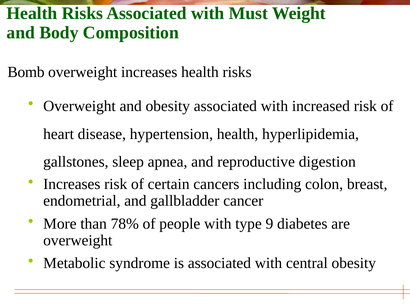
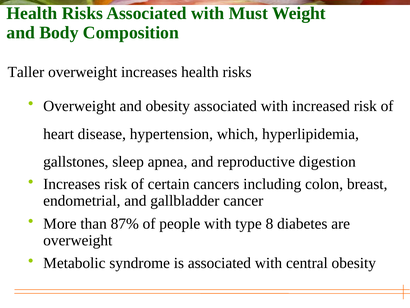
Bomb: Bomb -> Taller (26, 72)
hypertension health: health -> which (238, 134)
78%: 78% -> 87% (125, 223)
9: 9 -> 8 (269, 223)
